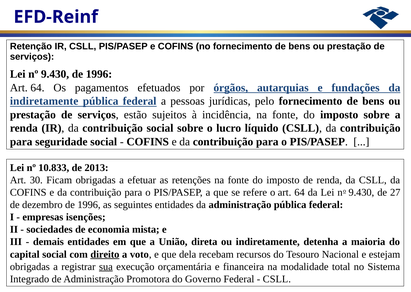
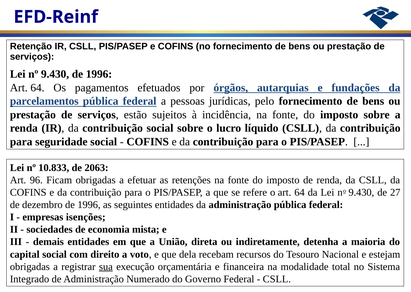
indiretamente: indiretamente -> parcelamentos (44, 101)
2013: 2013 -> 2063 (97, 168)
30: 30 -> 96 (36, 180)
direito underline: present -> none (105, 254)
Promotora: Promotora -> Numerado (148, 279)
